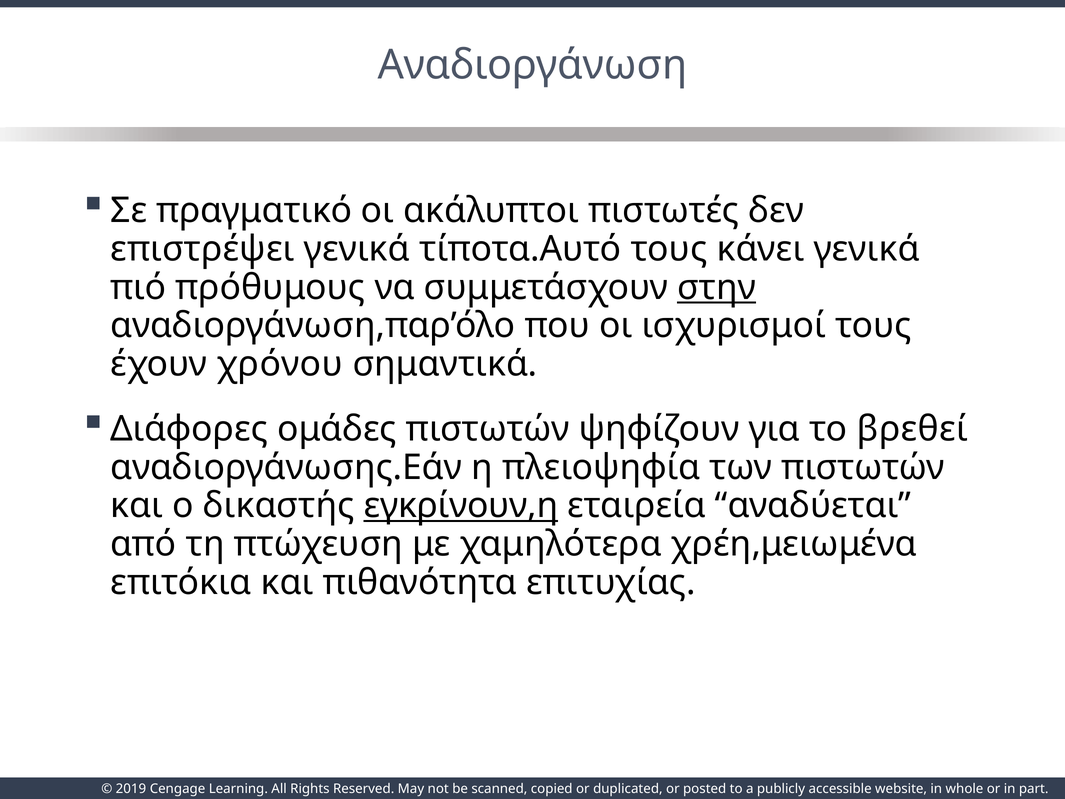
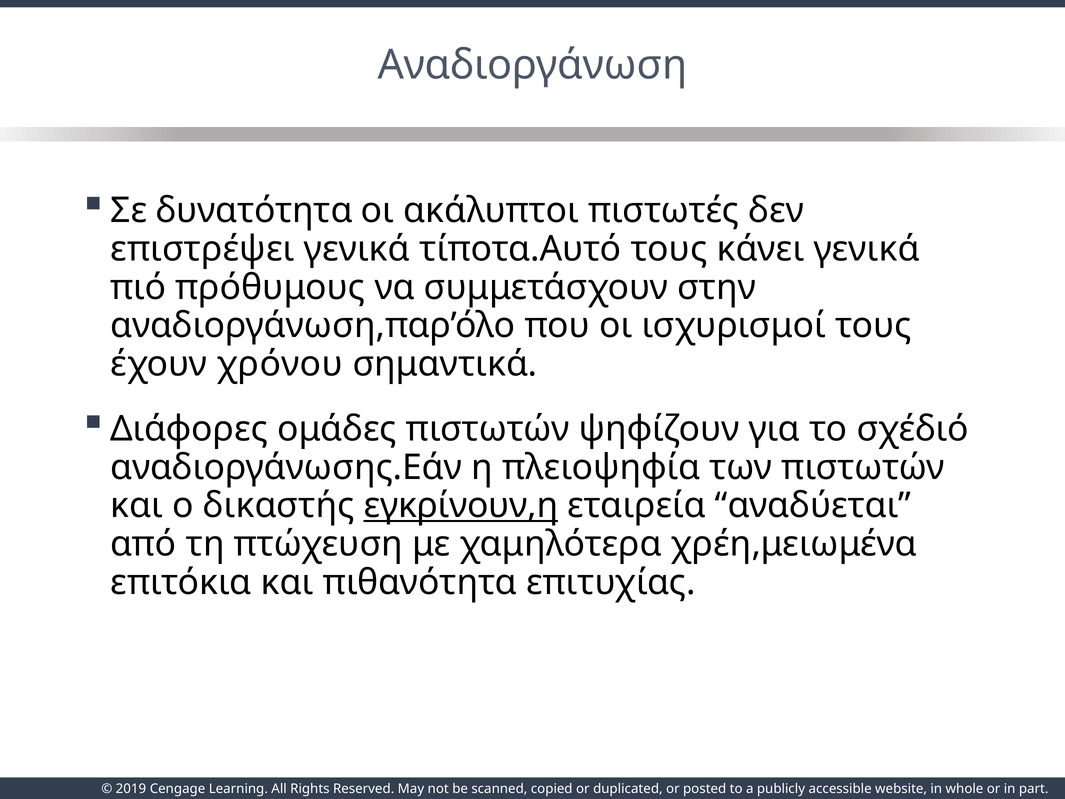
πραγματικό: πραγματικό -> δυνατότητα (254, 211)
στην underline: present -> none (717, 287)
βρεθεί: βρεθεί -> σχέδιό (913, 429)
